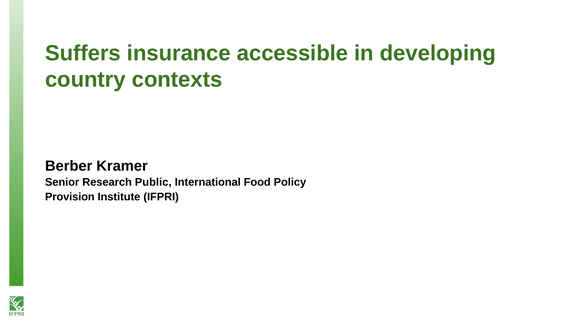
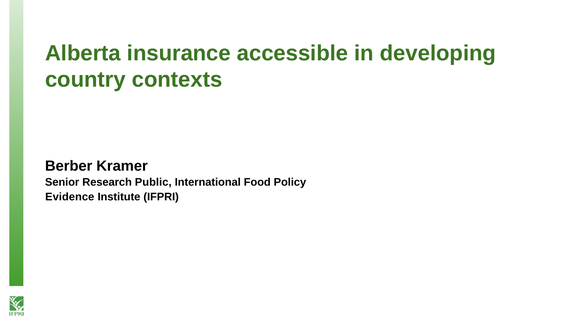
Suffers: Suffers -> Alberta (83, 53)
Provision: Provision -> Evidence (70, 197)
